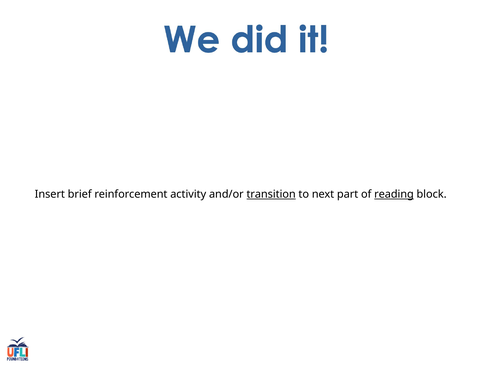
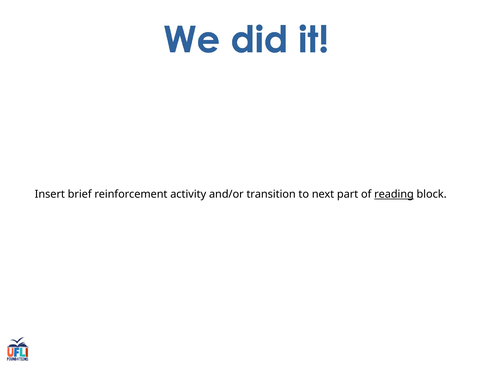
transition underline: present -> none (271, 194)
